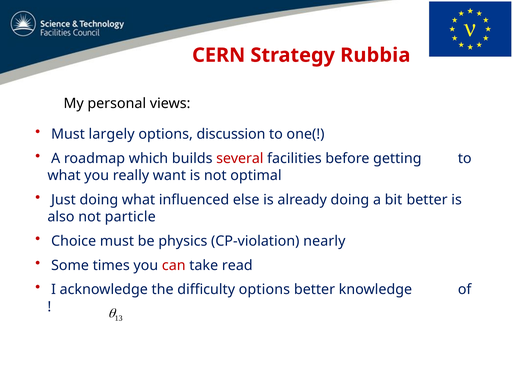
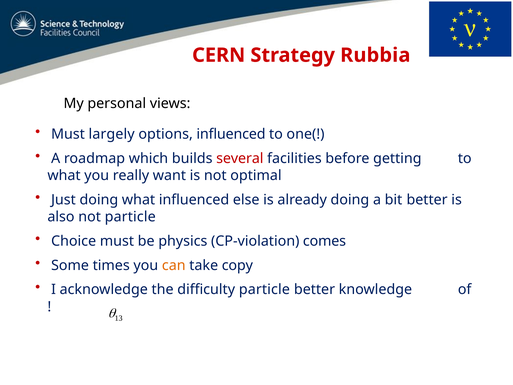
options discussion: discussion -> influenced (231, 134)
nearly: nearly -> comes (324, 241)
can colour: red -> orange (174, 265)
read: read -> copy (237, 265)
difficulty options: options -> particle (264, 289)
